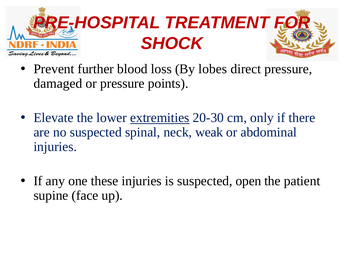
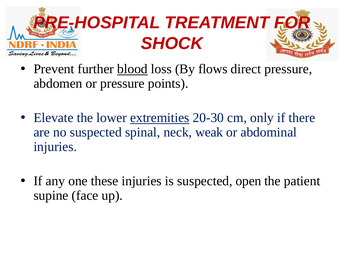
blood underline: none -> present (132, 69)
lobes: lobes -> flows (213, 69)
damaged: damaged -> abdomen (58, 84)
